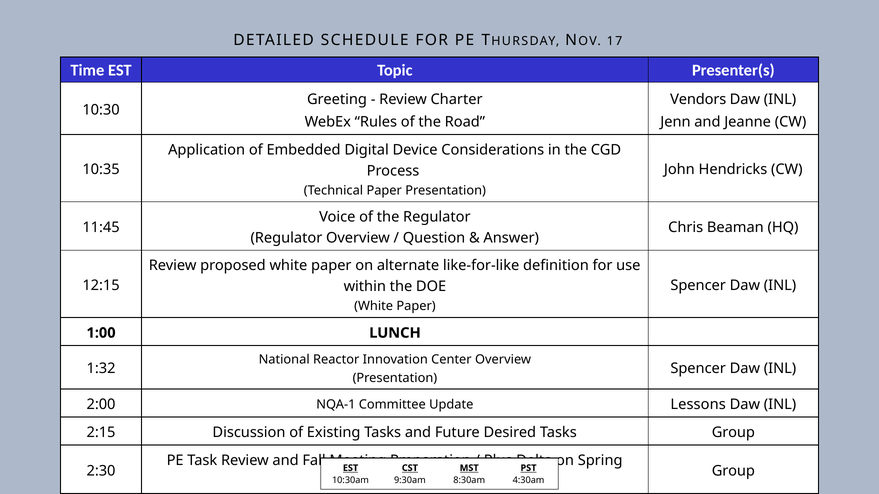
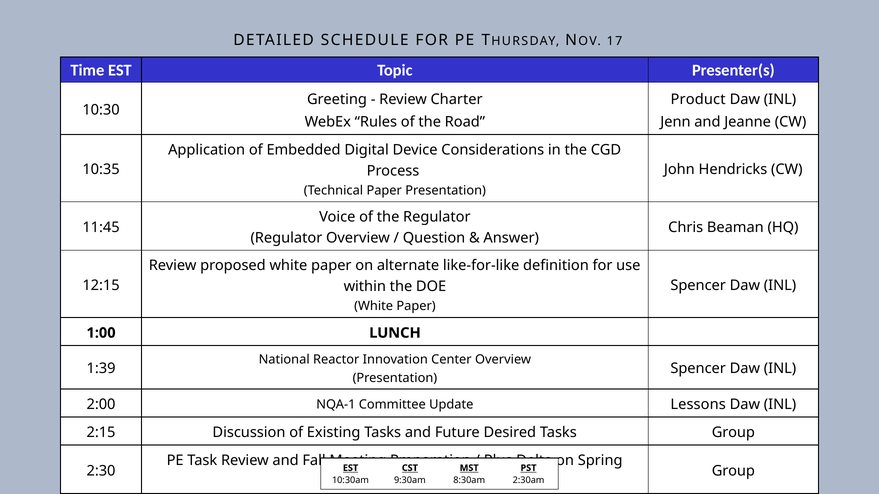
Vendors: Vendors -> Product (698, 99)
1:32: 1:32 -> 1:39 (101, 369)
4:30am: 4:30am -> 2:30am (529, 481)
